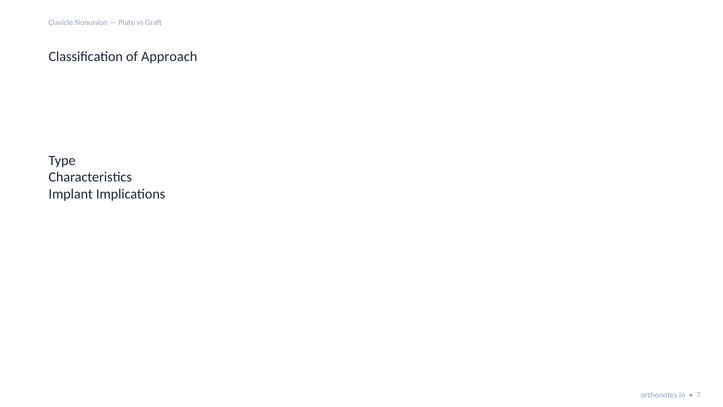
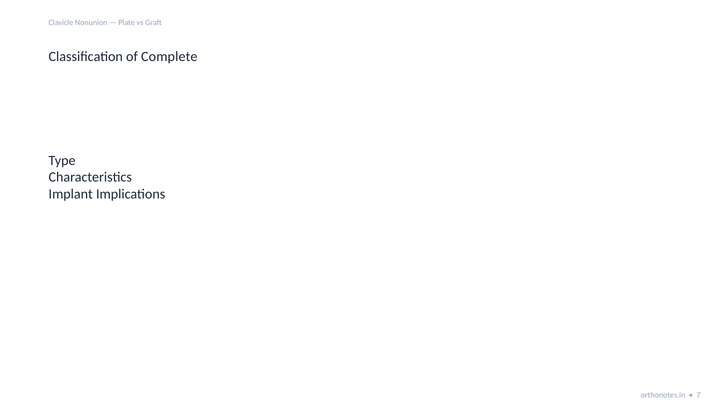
Approach: Approach -> Complete (169, 57)
